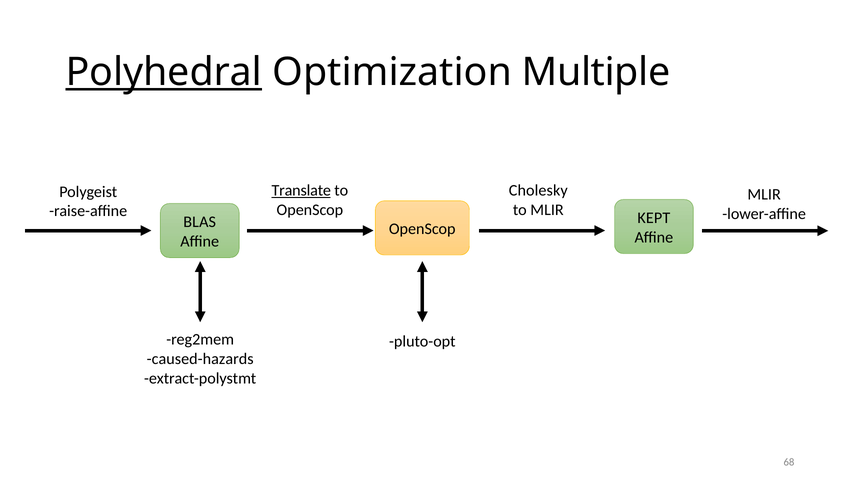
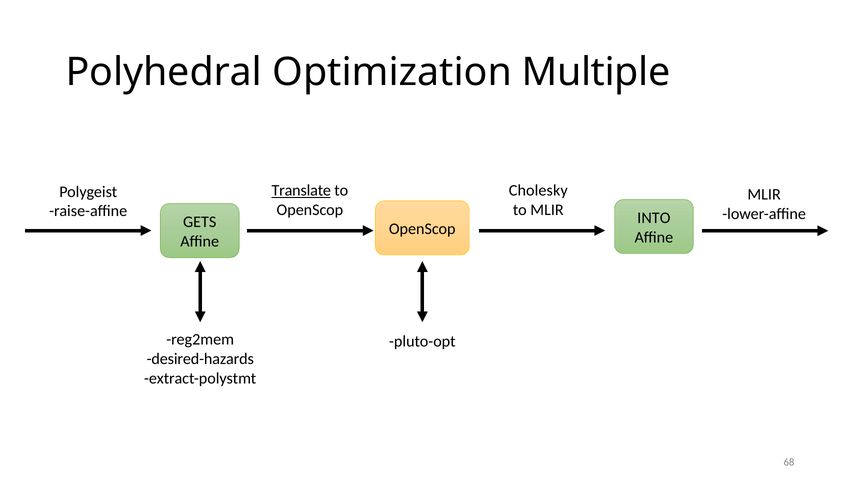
Polyhedral underline: present -> none (164, 72)
KEPT: KEPT -> INTO (654, 218)
BLAS: BLAS -> GETS (200, 222)
caused-hazards: caused-hazards -> desired-hazards (200, 359)
